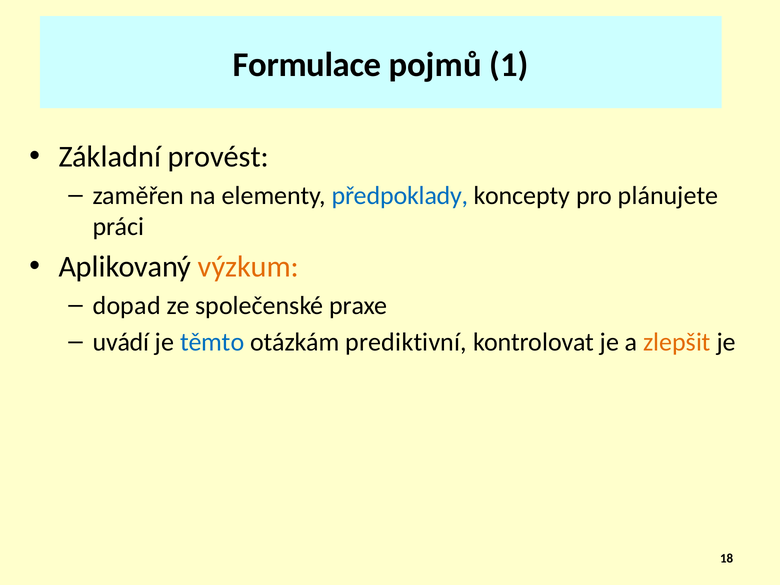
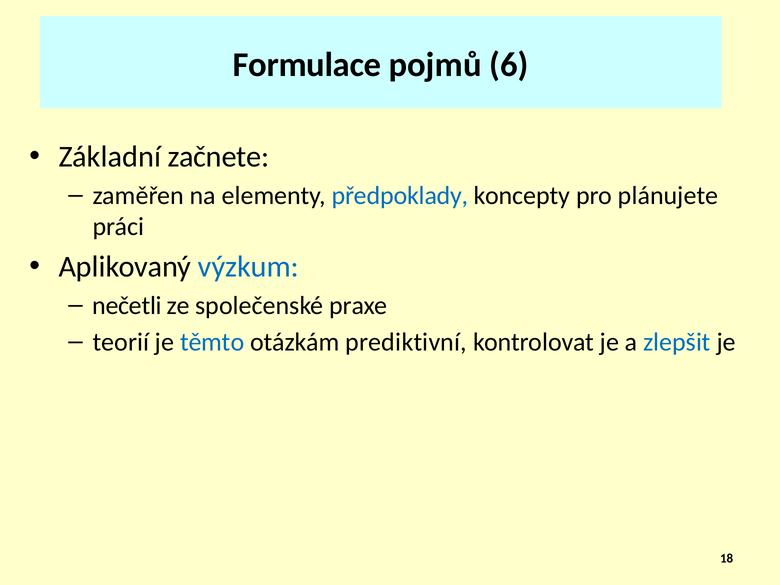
1: 1 -> 6 (509, 65)
provést: provést -> začnete (218, 157)
výzkum colour: orange -> blue (248, 267)
dopad: dopad -> nečetli (127, 306)
uvádí: uvádí -> teorií (121, 342)
zlepšit colour: orange -> blue (677, 342)
